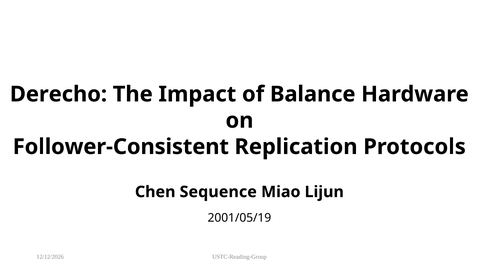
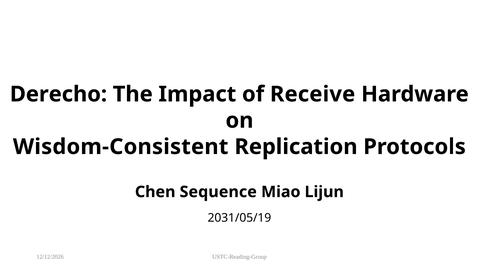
Balance: Balance -> Receive (313, 94)
Follower-Consistent: Follower-Consistent -> Wisdom-Consistent (121, 147)
2001/05/19: 2001/05/19 -> 2031/05/19 (239, 218)
